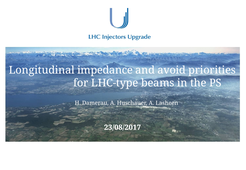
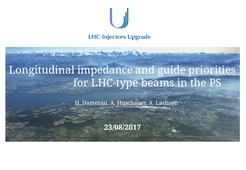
avoid: avoid -> guide (172, 70)
